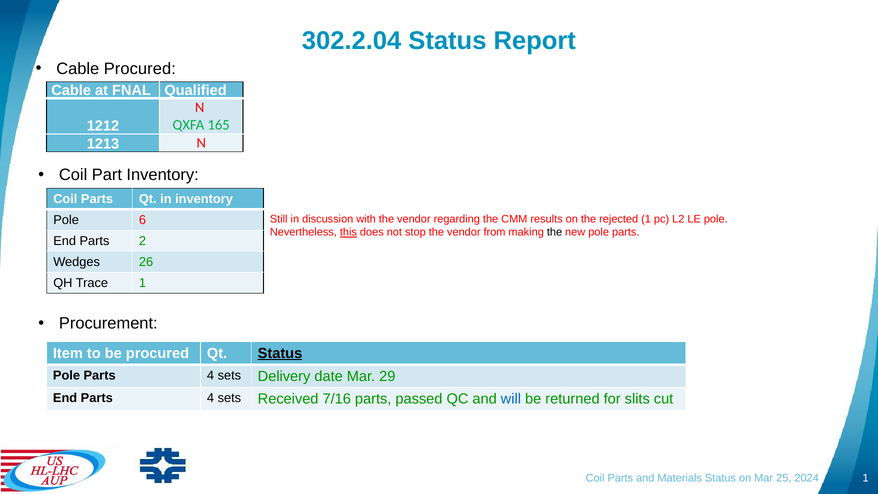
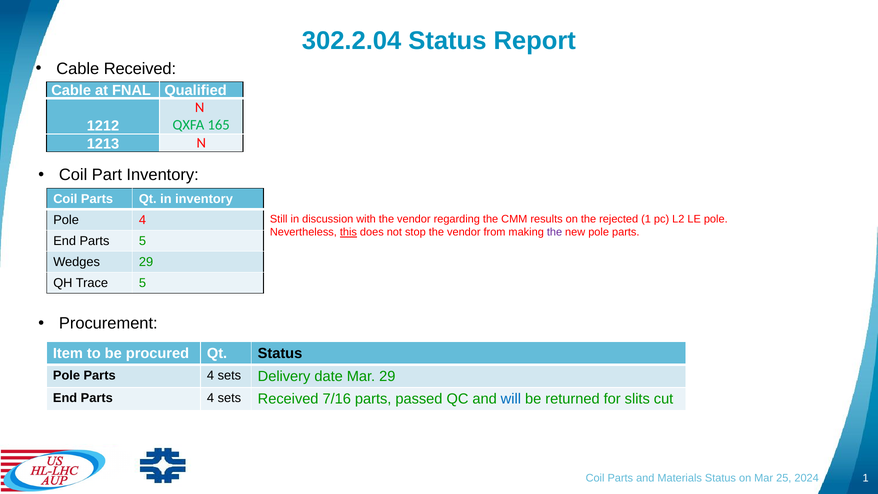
Cable Procured: Procured -> Received (140, 69)
Pole 6: 6 -> 4 (142, 220)
the colour: black -> purple (555, 232)
Parts 2: 2 -> 5 (142, 241)
Wedges 26: 26 -> 29 (146, 262)
Trace 1: 1 -> 5 (142, 283)
Status underline: present -> none (280, 353)
